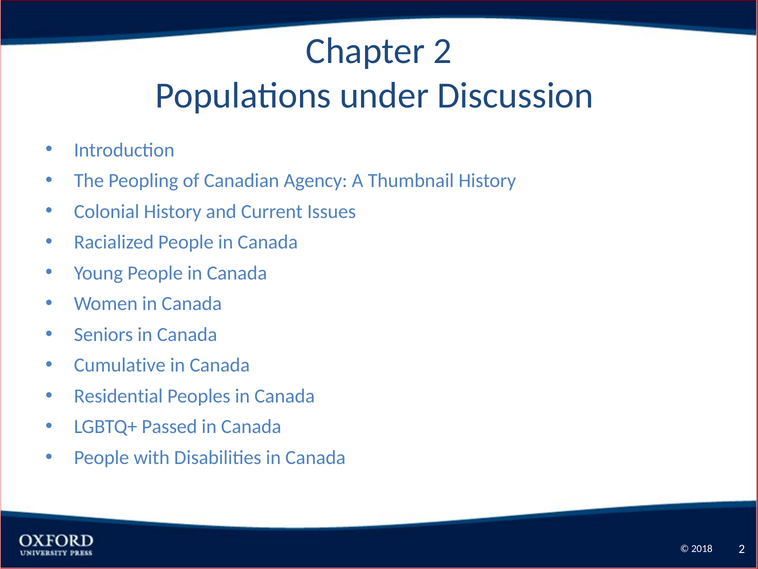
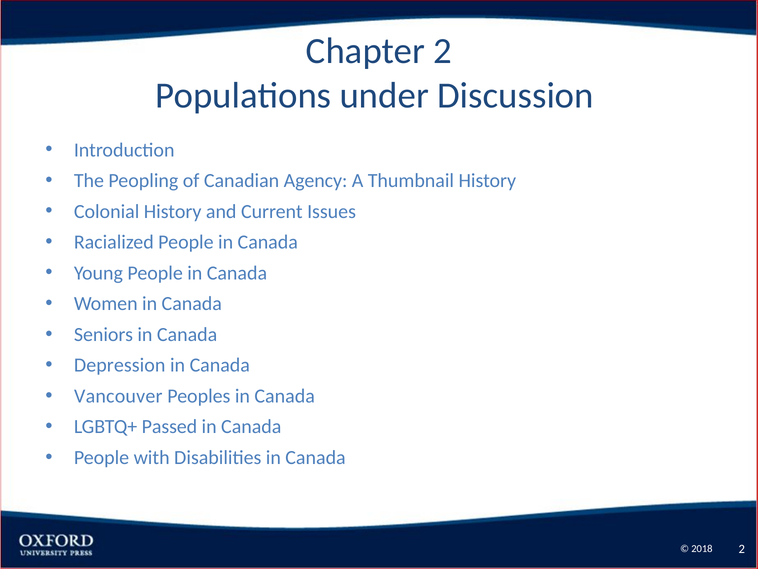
Cumulative: Cumulative -> Depression (120, 365)
Residential: Residential -> Vancouver (118, 396)
